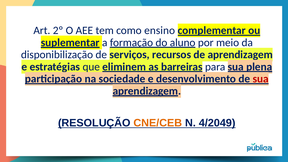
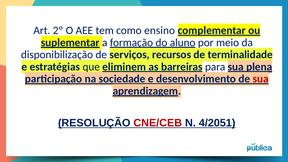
aprendizagem: aprendizagem -> terminalidade (240, 55)
CNE/CEB colour: orange -> red (158, 123)
4/2049: 4/2049 -> 4/2051 (217, 123)
